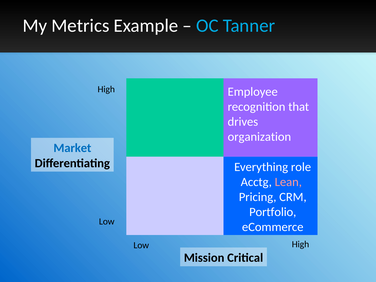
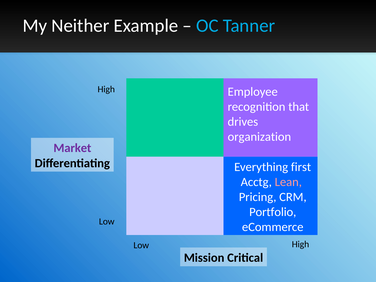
Metrics: Metrics -> Neither (80, 26)
Market colour: blue -> purple (72, 148)
role: role -> first (301, 167)
